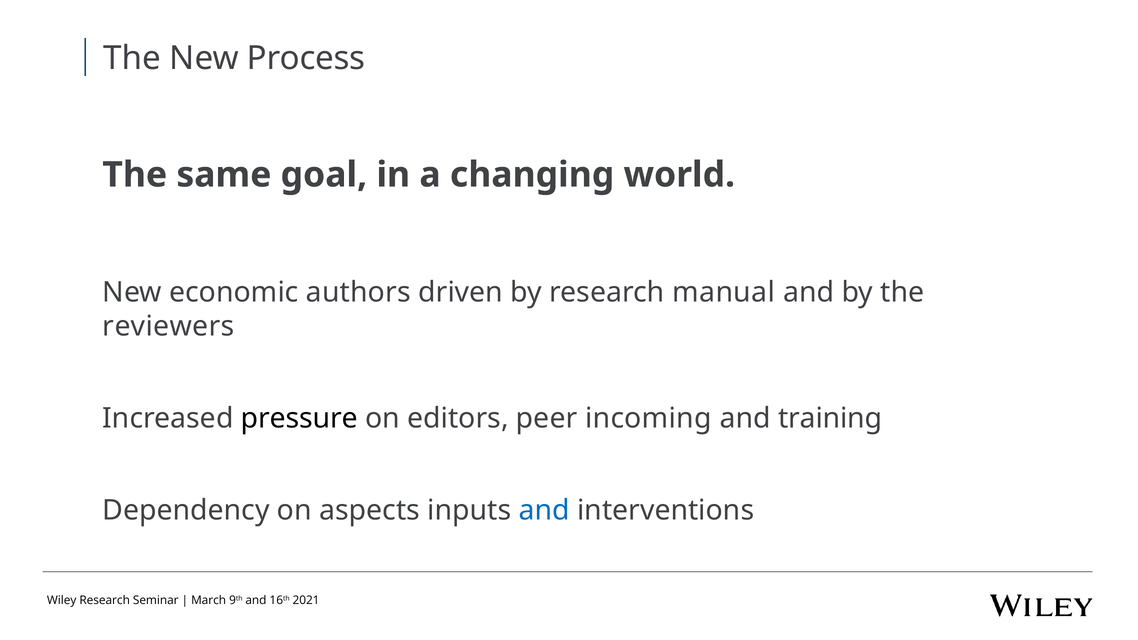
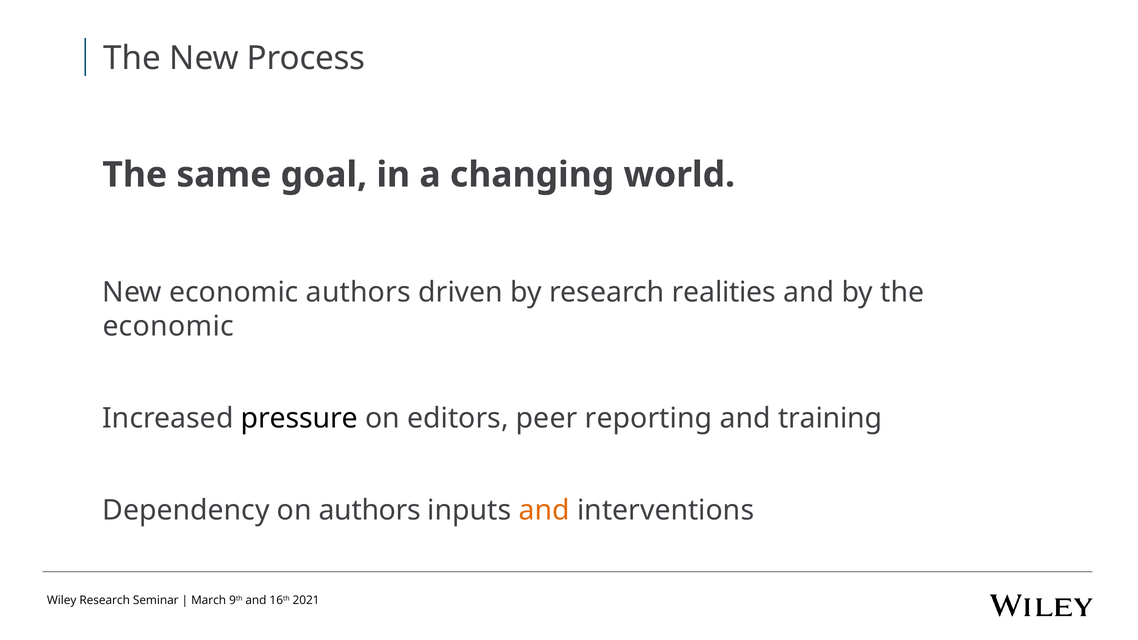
manual: manual -> realities (724, 292)
reviewers: reviewers -> economic (168, 326)
incoming: incoming -> reporting (649, 418)
on aspects: aspects -> authors (370, 510)
and colour: blue -> orange (544, 510)
